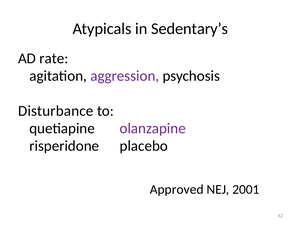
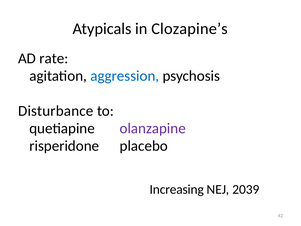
Sedentary’s: Sedentary’s -> Clozapine’s (189, 29)
aggression colour: purple -> blue (125, 76)
Approved: Approved -> Increasing (177, 189)
2001: 2001 -> 2039 (246, 189)
